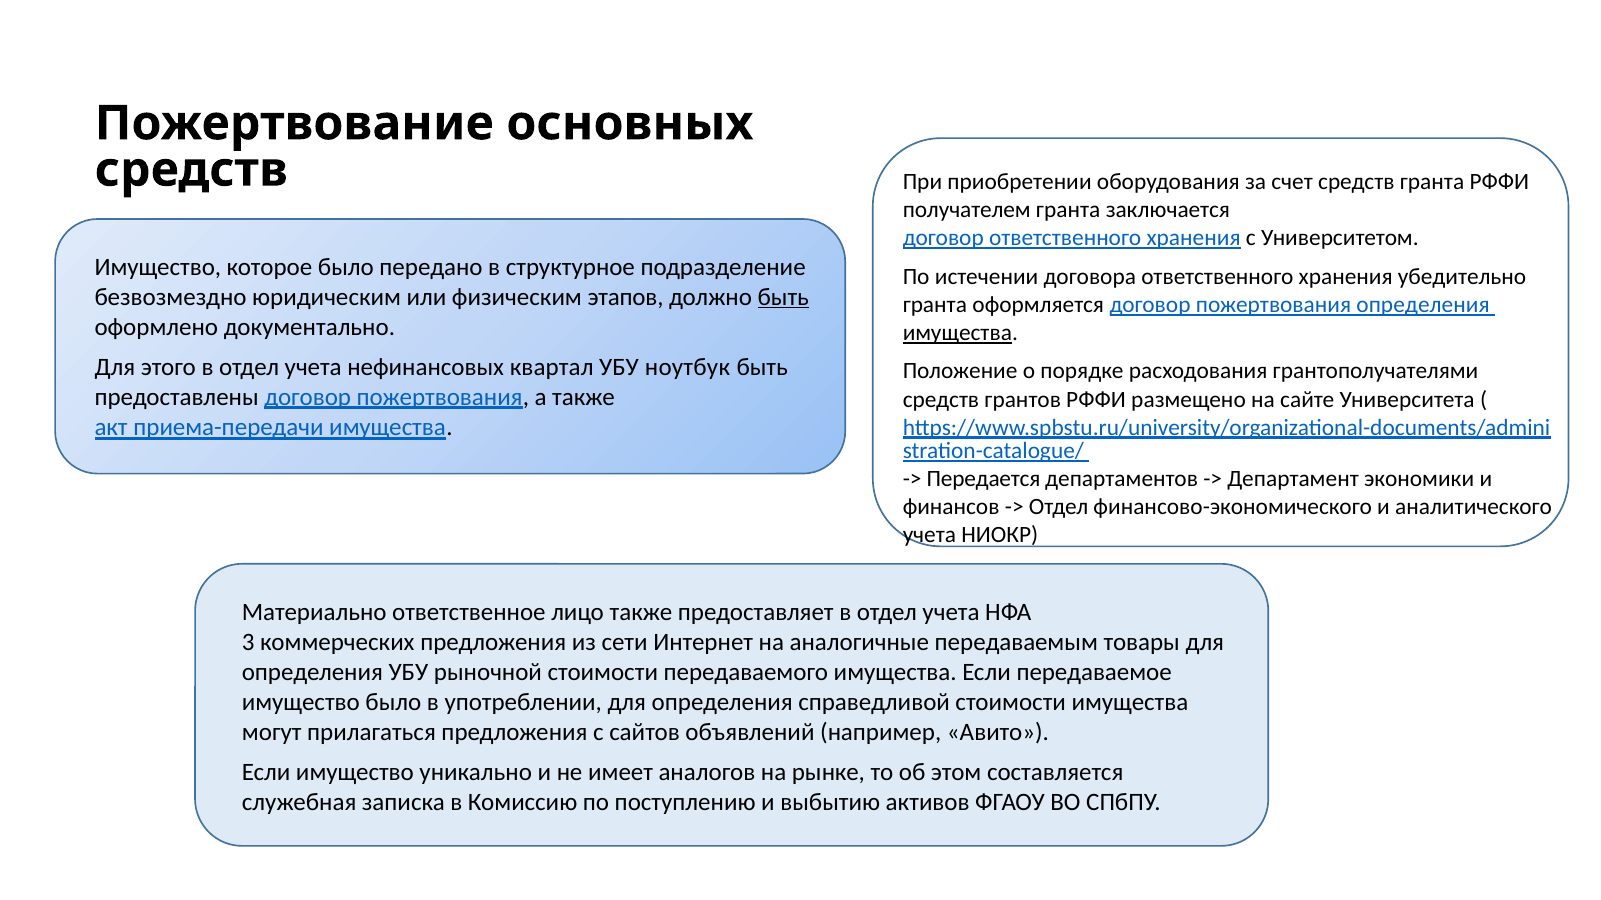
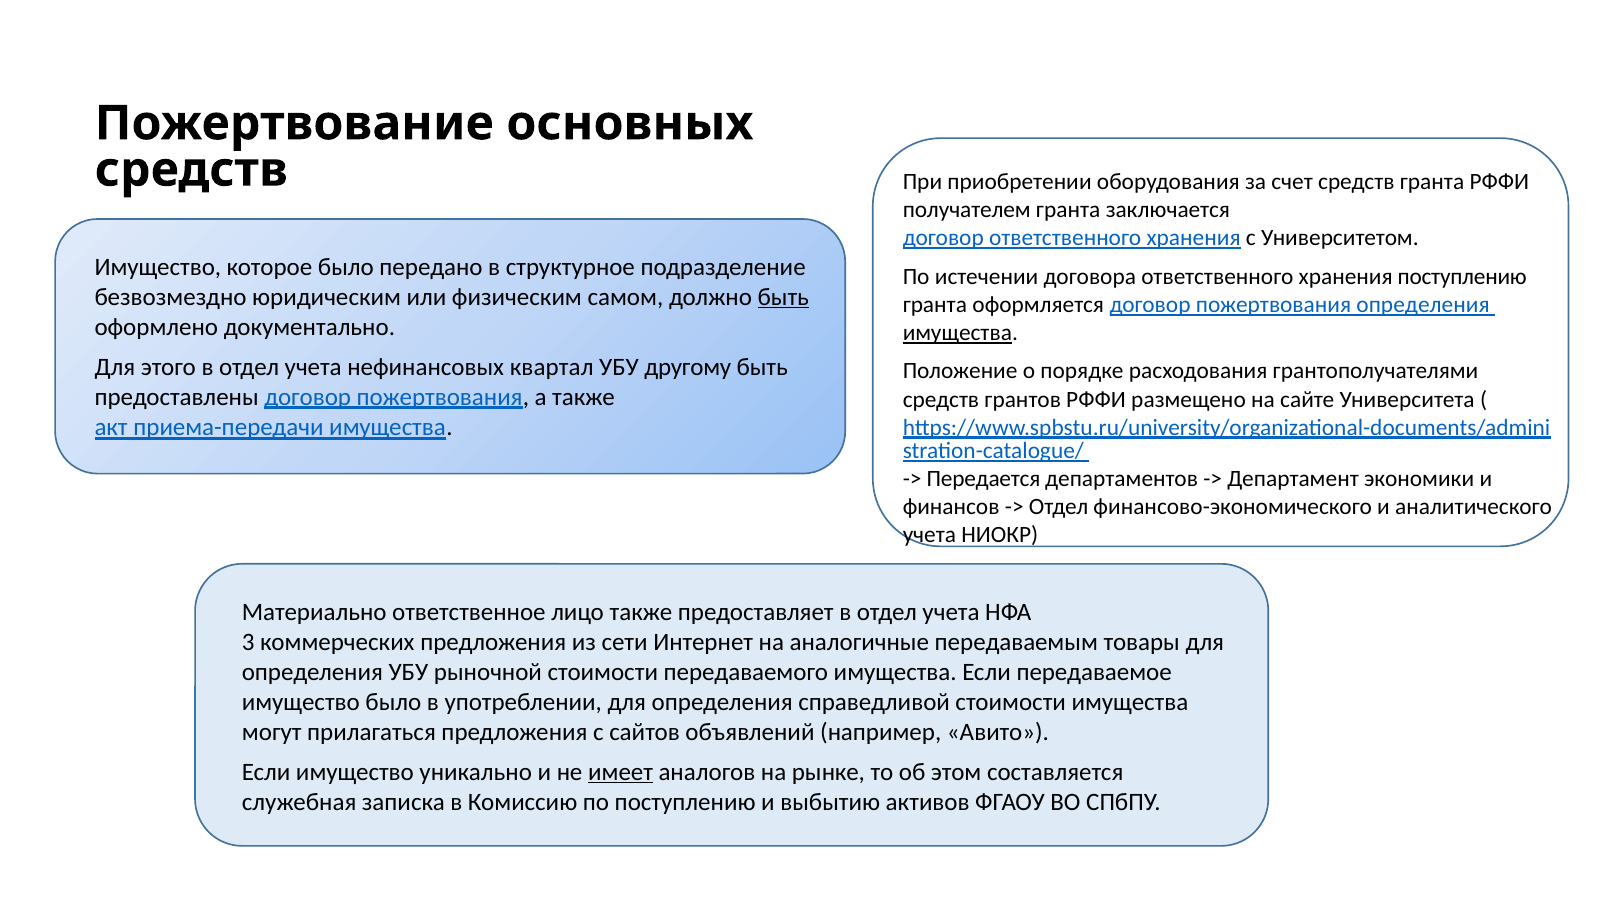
хранения убедительно: убедительно -> поступлению (1462, 277)
этапов: этапов -> самом (625, 297)
ноутбук: ноутбук -> другому (688, 367)
имеет underline: none -> present (621, 772)
